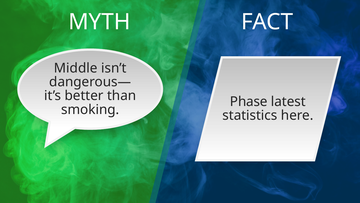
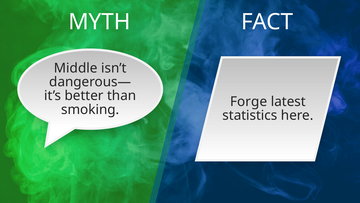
Phase: Phase -> Forge (249, 101)
